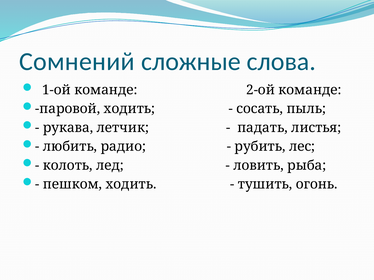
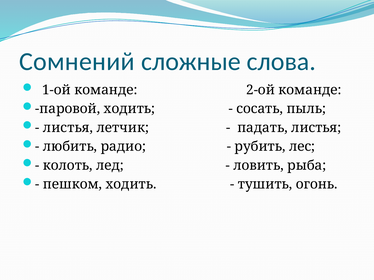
рукава: рукава -> листья (68, 128)
